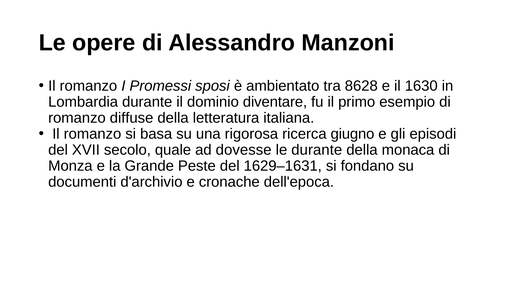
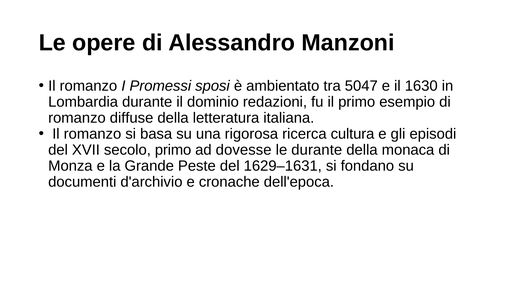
8628: 8628 -> 5047 (361, 86)
diventare: diventare -> redazioni (275, 102)
giugno: giugno -> cultura (353, 134)
secolo quale: quale -> primo (173, 150)
